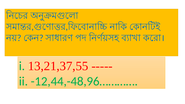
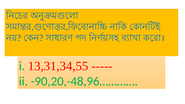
13,21,37,55: 13,21,37,55 -> 13,31,34,55 (58, 66)
-12,44,-48,96…………: -12,44,-48,96………… -> -90,20,-48,96………… (84, 81)
